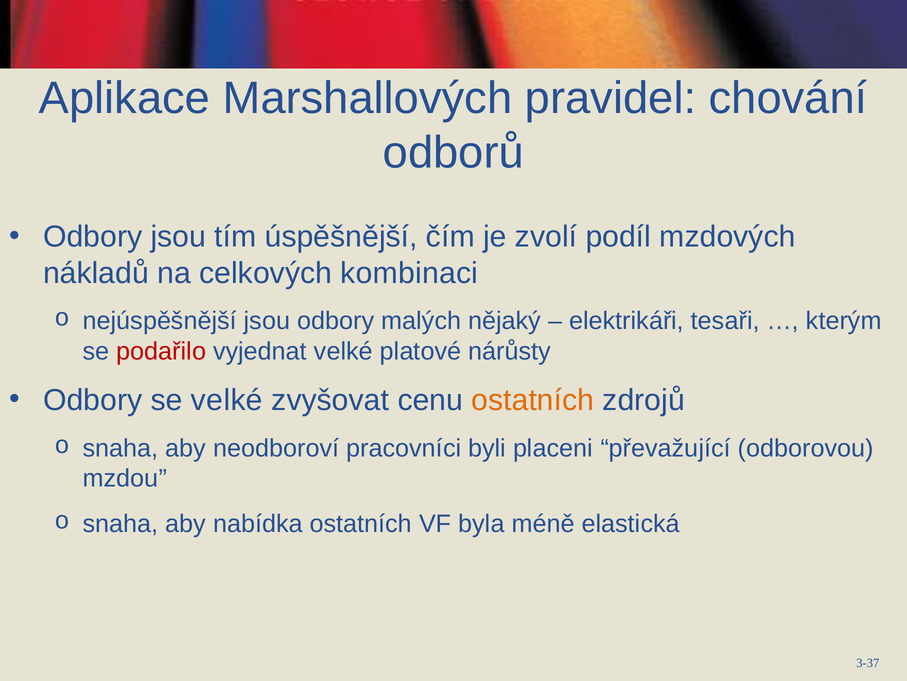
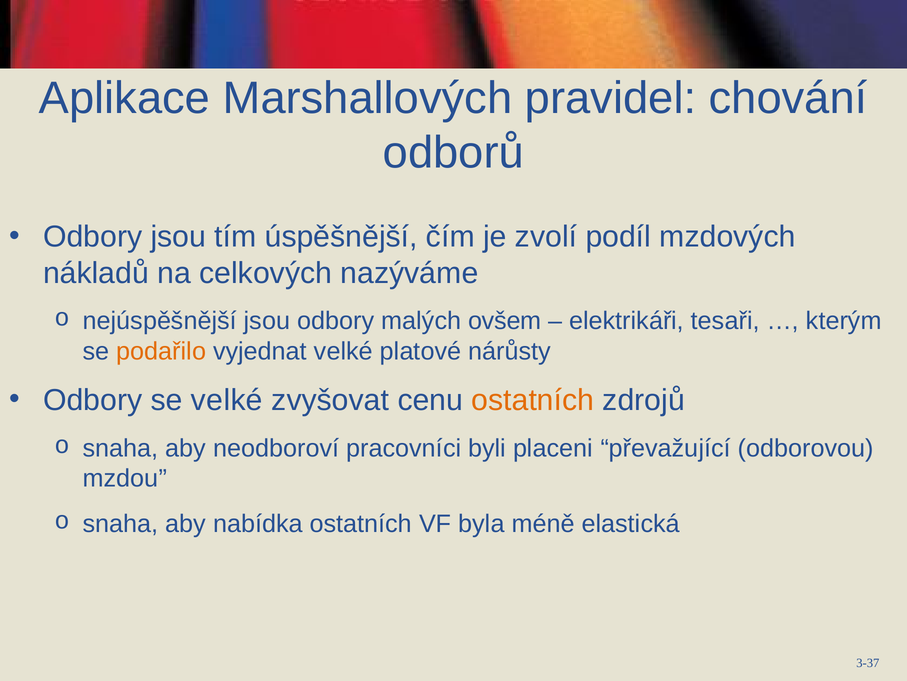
kombinaci: kombinaci -> nazýváme (409, 273)
nějaký: nějaký -> ovšem (505, 321)
podařilo colour: red -> orange (161, 351)
